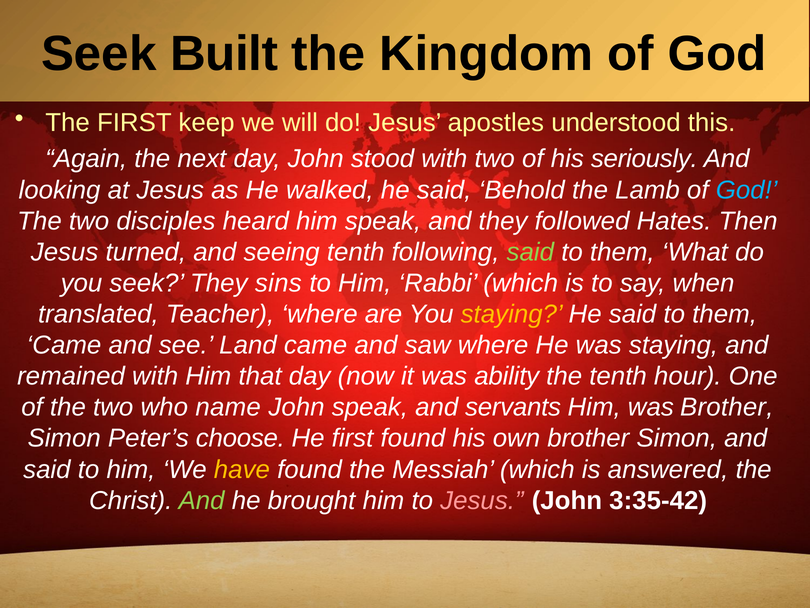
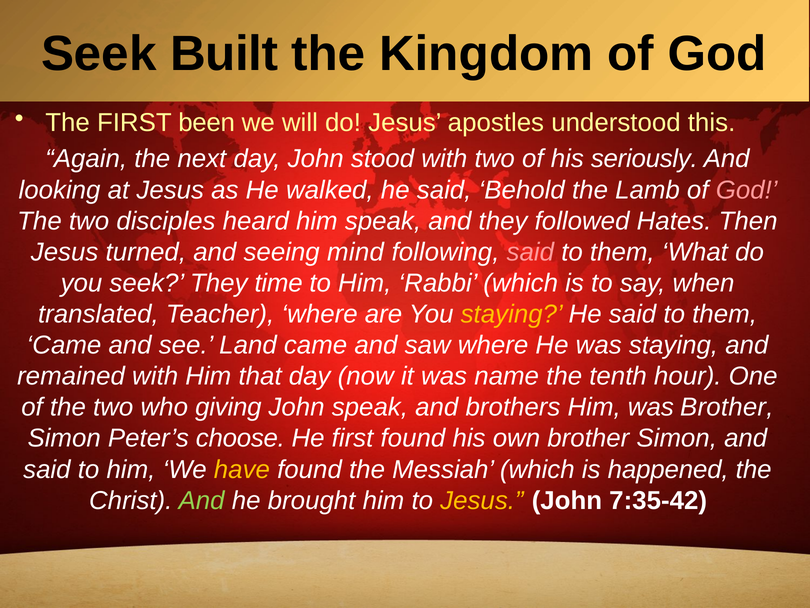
keep: keep -> been (207, 123)
God colour: light blue -> pink (747, 190)
seeing tenth: tenth -> mind (356, 252)
said colour: light green -> pink (530, 252)
sins: sins -> time (279, 283)
ability: ability -> name (507, 376)
name: name -> giving (228, 407)
servants: servants -> brothers (513, 407)
answered: answered -> happened (668, 469)
Jesus colour: pink -> yellow (482, 500)
3:35-42: 3:35-42 -> 7:35-42 (658, 500)
